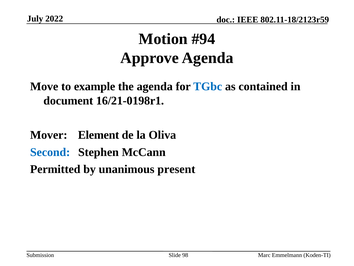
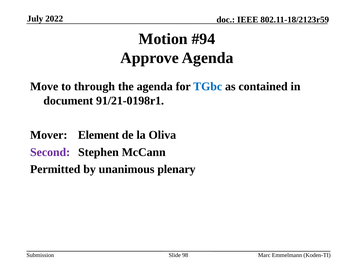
example: example -> through (94, 86)
16/21-0198r1: 16/21-0198r1 -> 91/21-0198r1 (130, 101)
Second colour: blue -> purple (50, 152)
present: present -> plenary (176, 169)
